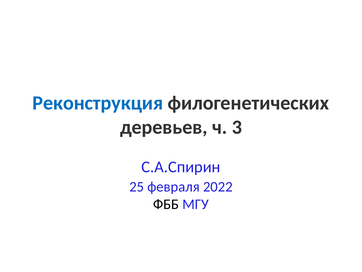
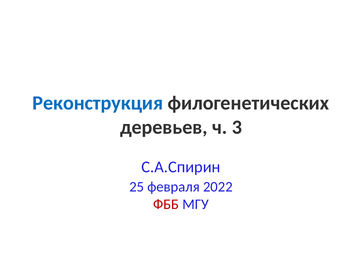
ФББ colour: black -> red (166, 204)
